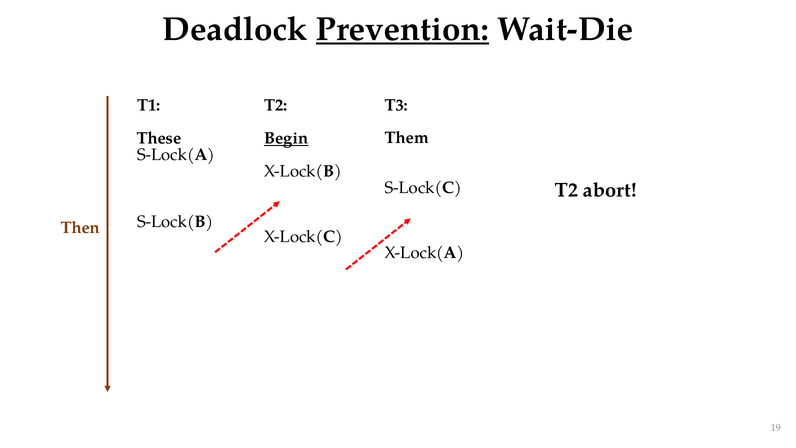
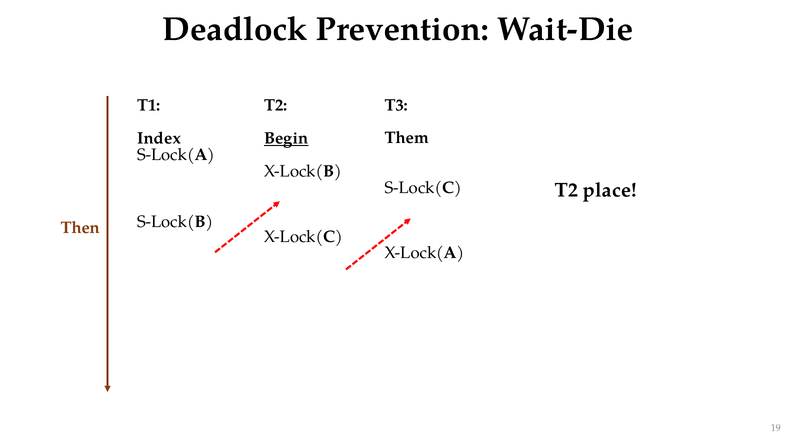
Prevention underline: present -> none (403, 29)
These: These -> Index (159, 138)
abort: abort -> place (610, 190)
